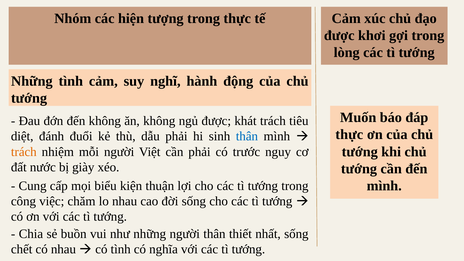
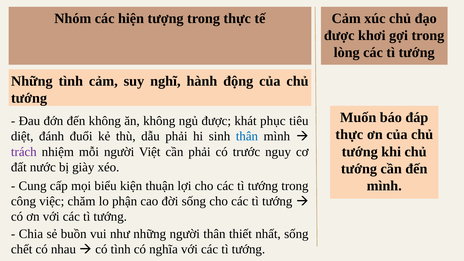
khát trách: trách -> phục (273, 121)
trách colour: orange -> purple (24, 152)
lo nhau: nhau -> phận (125, 201)
